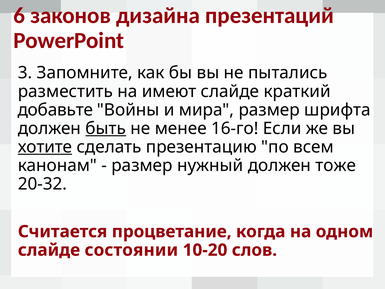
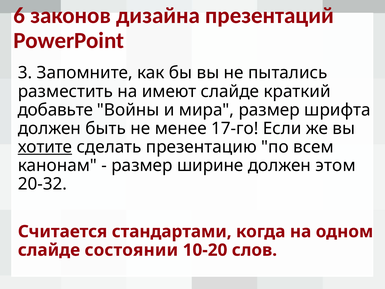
быть underline: present -> none (106, 128)
16-го: 16-го -> 17-го (235, 128)
нужный: нужный -> ширине (210, 165)
тоже: тоже -> этом (336, 165)
процветание: процветание -> стандартами (172, 231)
